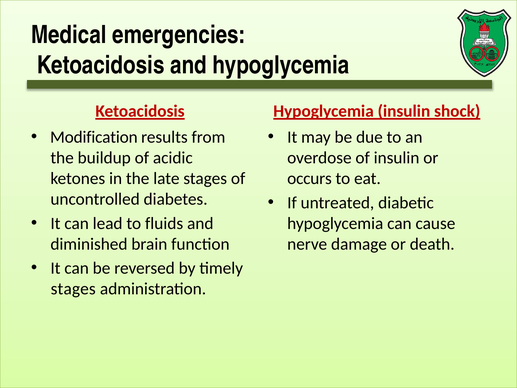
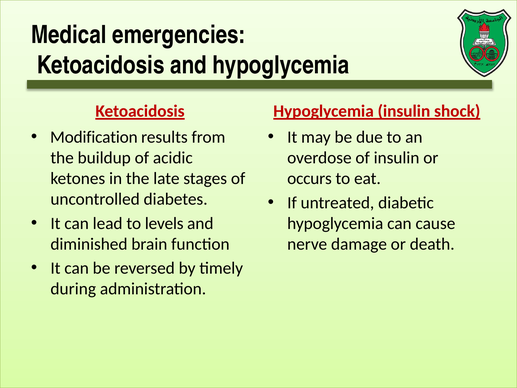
fluids: fluids -> levels (164, 223)
stages: stages -> during (73, 289)
